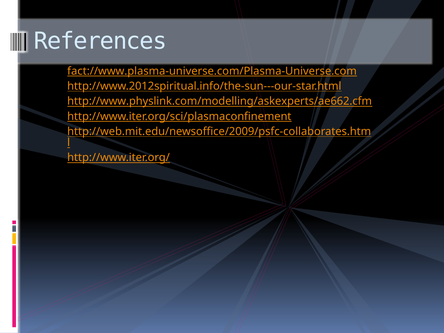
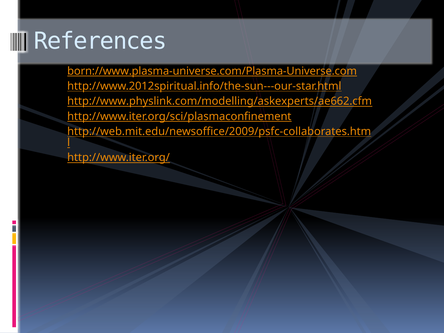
fact://www.plasma-universe.com/Plasma-Universe.com: fact://www.plasma-universe.com/Plasma-Universe.com -> born://www.plasma-universe.com/Plasma-Universe.com (212, 71)
